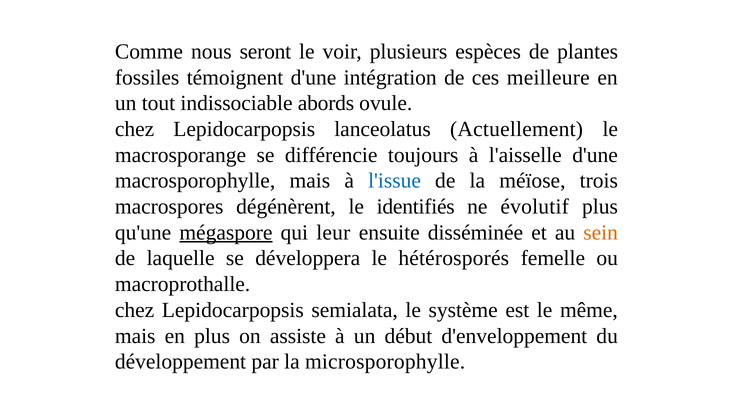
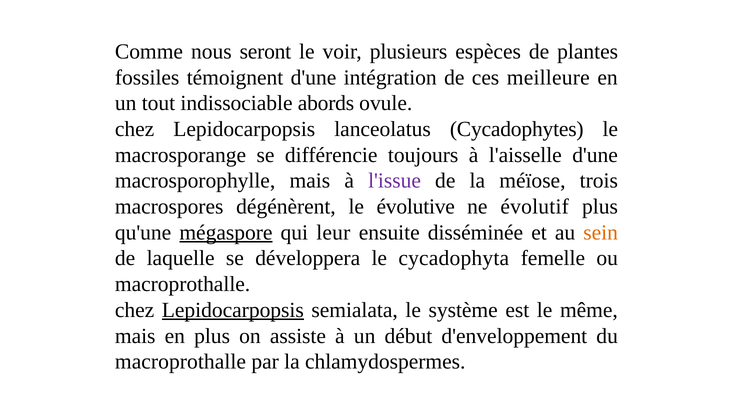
Actuellement: Actuellement -> Cycadophytes (517, 129)
l'issue colour: blue -> purple (395, 181)
identifiés: identifiés -> évolutive (416, 207)
hétérosporés: hétérosporés -> cycadophyta (454, 258)
Lepidocarpopsis underline: none -> present (233, 310)
développement: développement -> macroprothalle (180, 362)
microsporophylle: microsporophylle -> chlamydospermes (385, 362)
